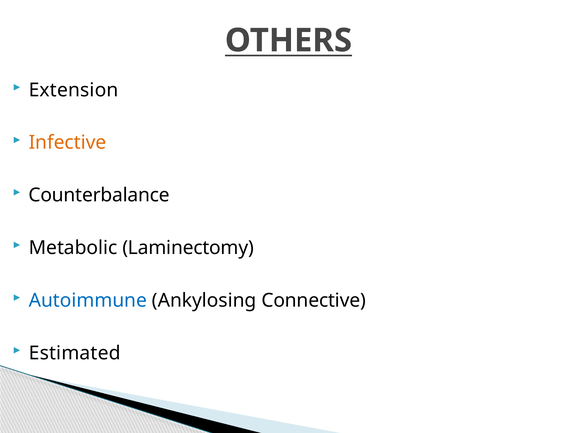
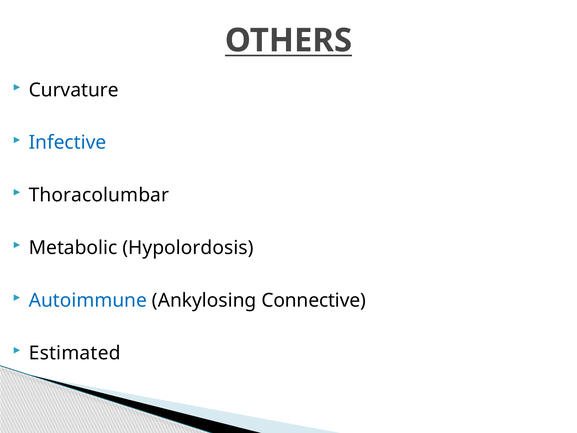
Extension: Extension -> Curvature (74, 90)
Infective colour: orange -> blue (68, 143)
Counterbalance: Counterbalance -> Thoracolumbar (99, 195)
Laminectomy: Laminectomy -> Hypolordosis (188, 248)
